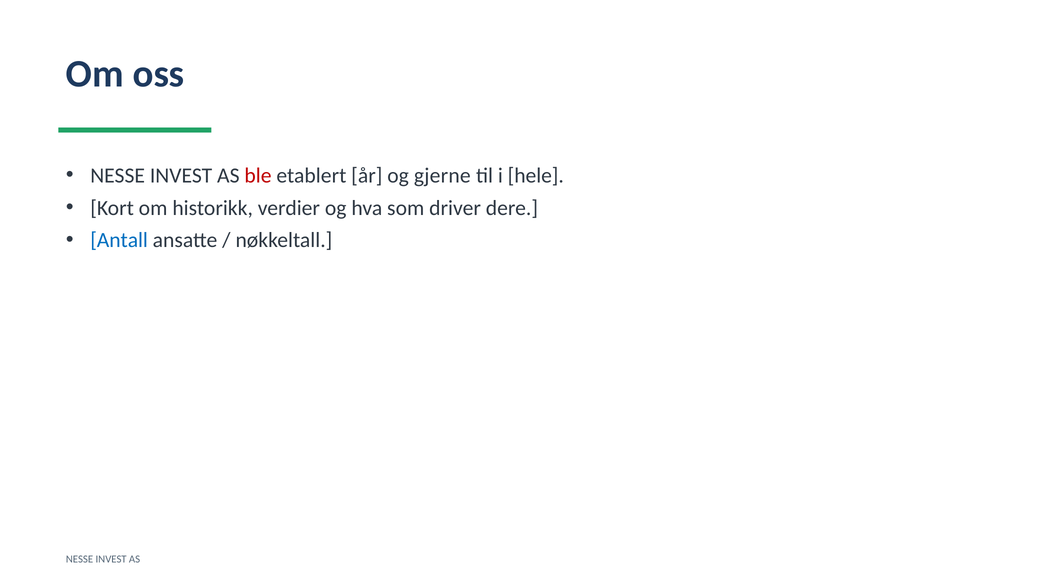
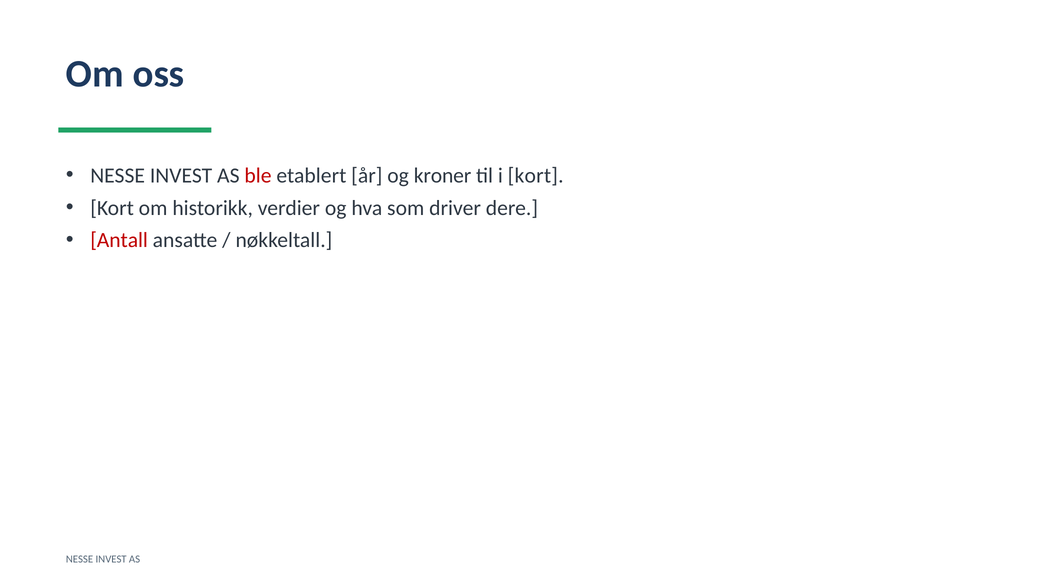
gjerne: gjerne -> kroner (443, 176)
i hele: hele -> kort (536, 176)
Antall colour: blue -> red (119, 240)
